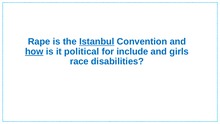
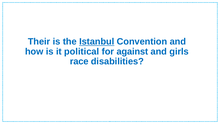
Rape: Rape -> Their (39, 42)
how underline: present -> none (34, 51)
include: include -> against (132, 51)
